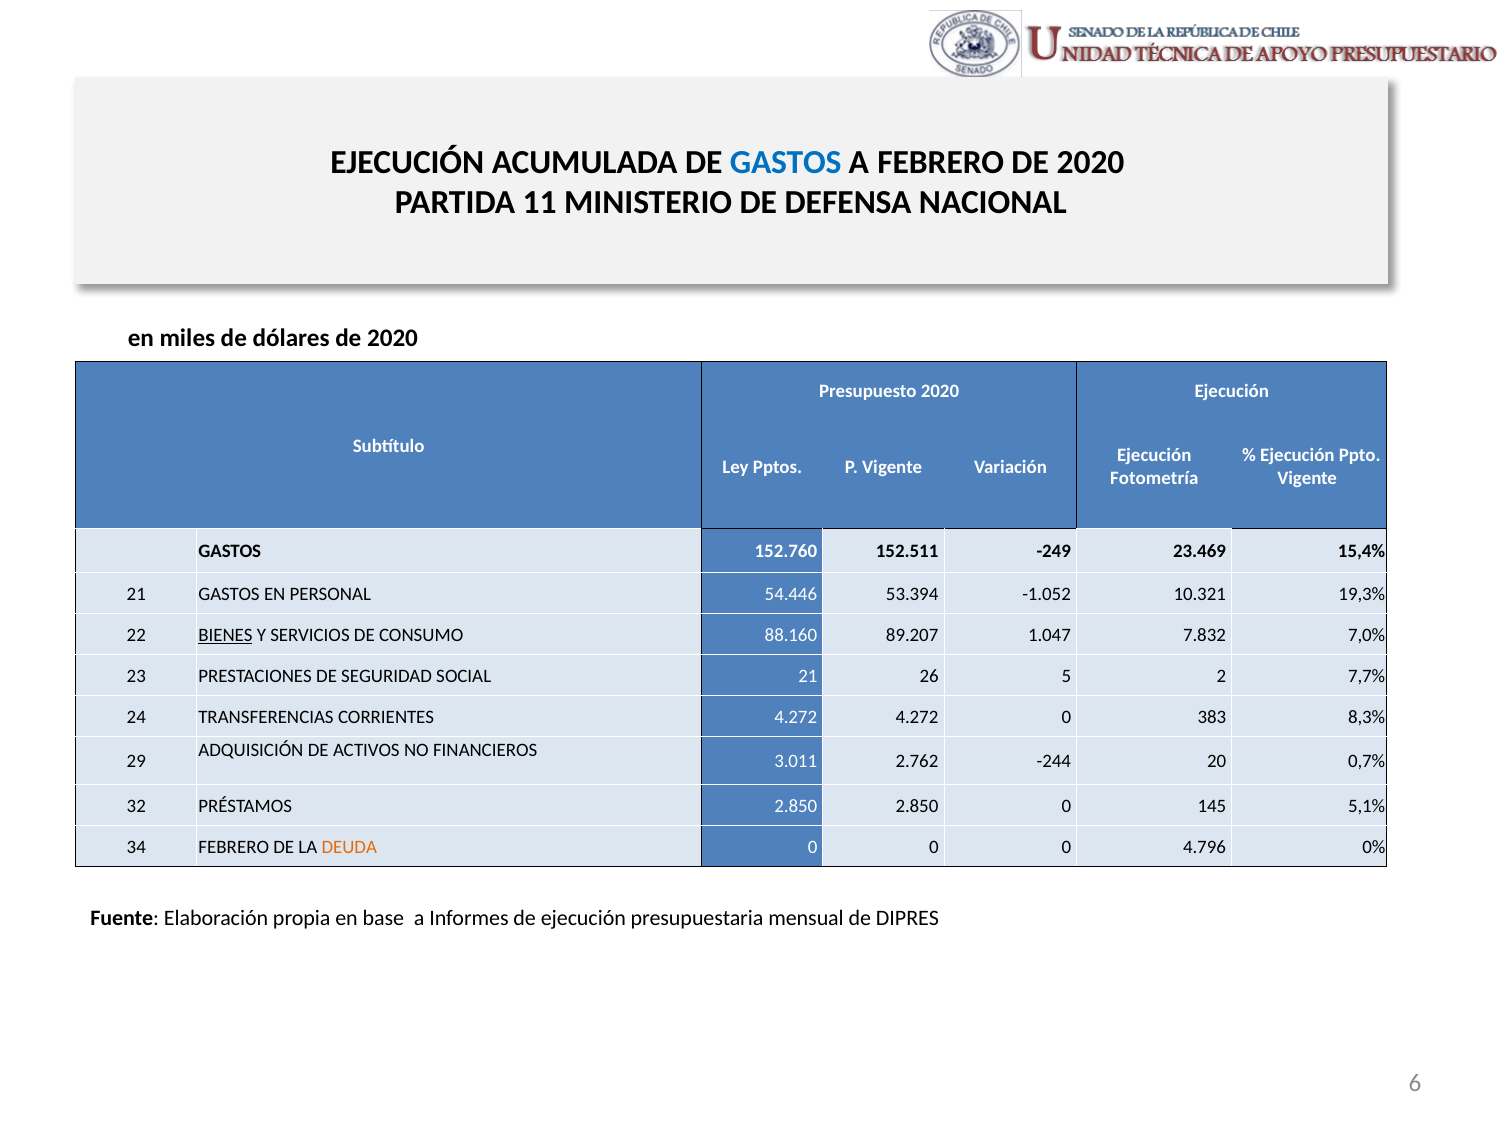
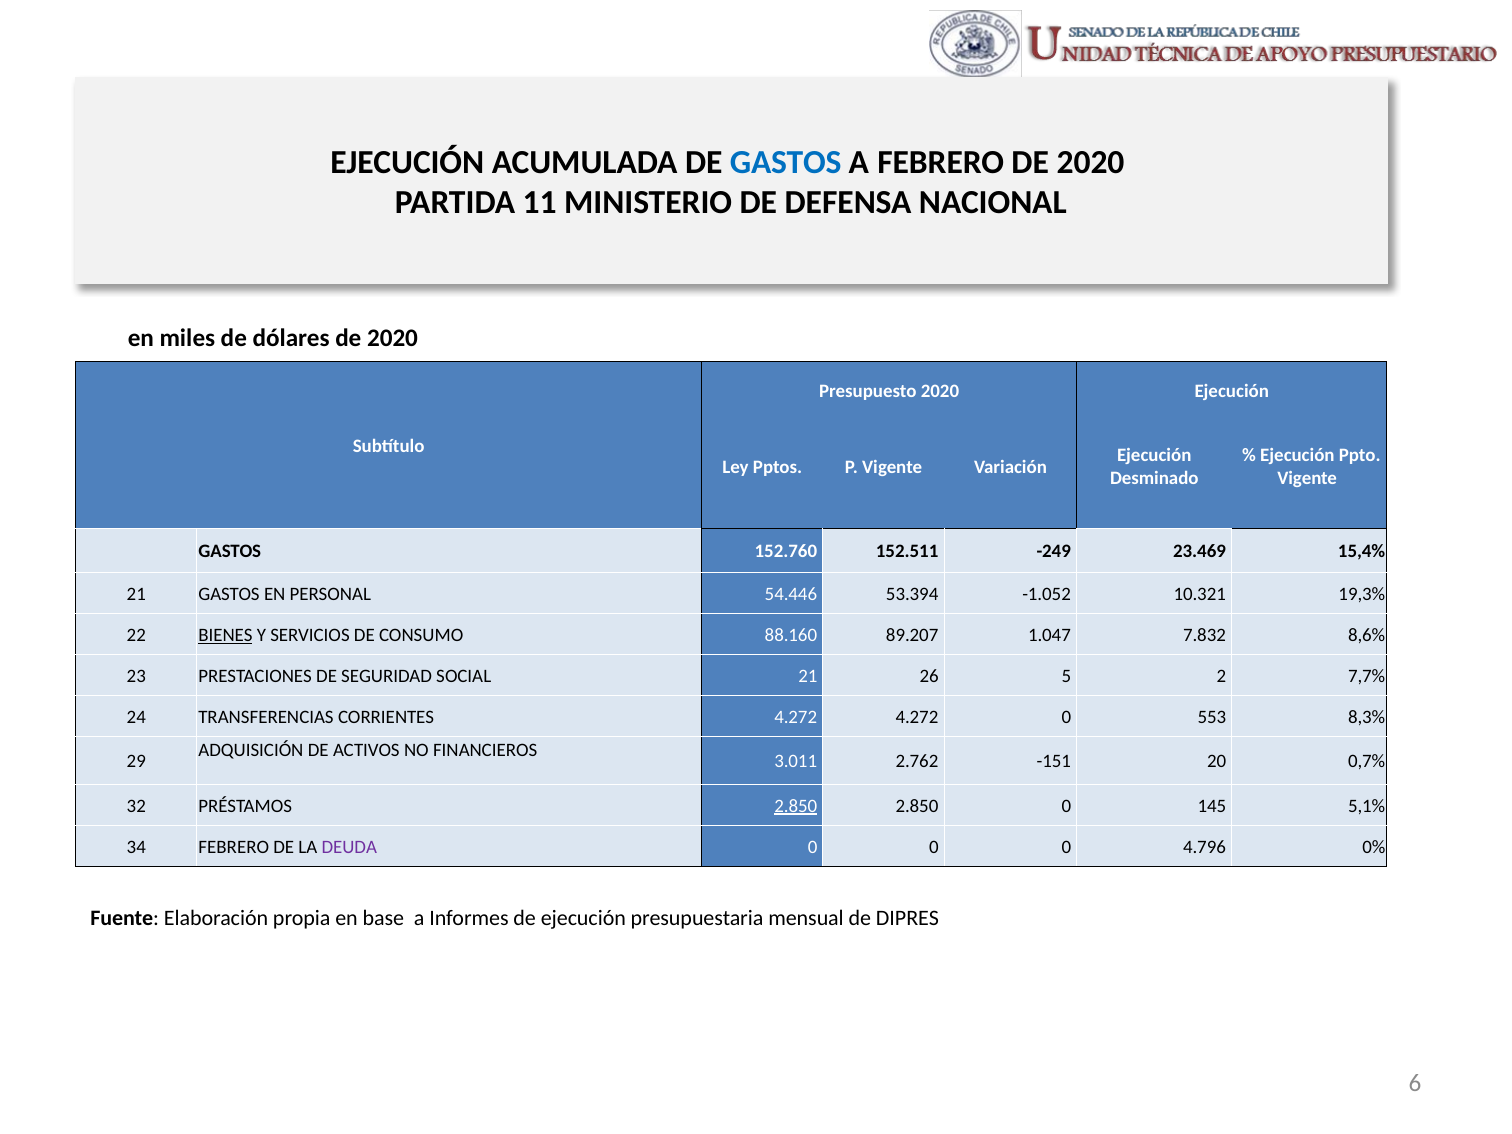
Fotometría: Fotometría -> Desminado (1154, 478)
7,0%: 7,0% -> 8,6% (1367, 635)
383: 383 -> 553 (1212, 717)
-244: -244 -> -151 (1054, 761)
2.850 underline: none -> present (796, 806)
DEUDA colour: orange -> purple (349, 847)
